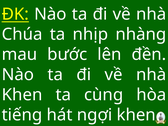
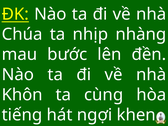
Khen: Khen -> Khôn (22, 95)
